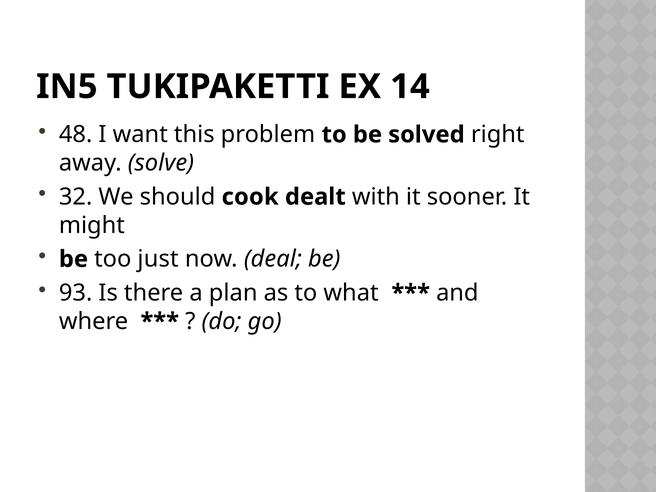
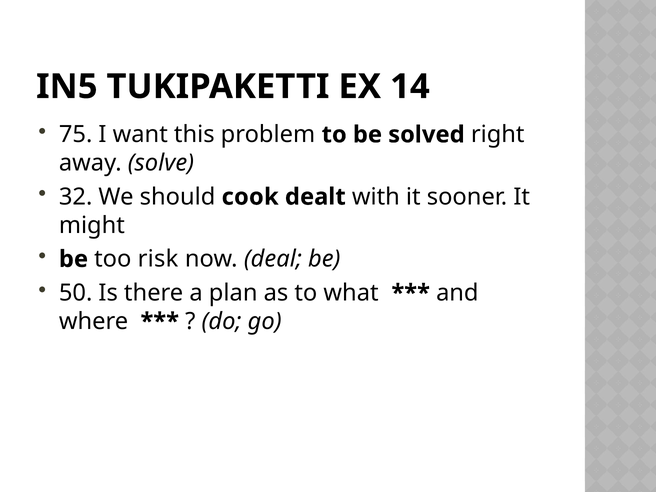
48: 48 -> 75 (76, 135)
just: just -> risk (158, 259)
93: 93 -> 50 (76, 293)
